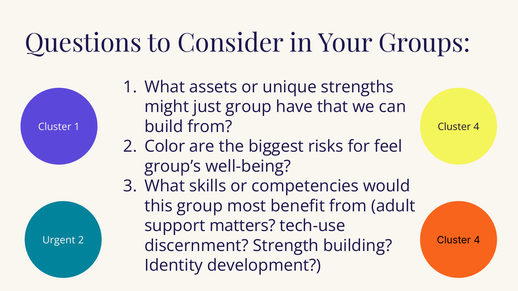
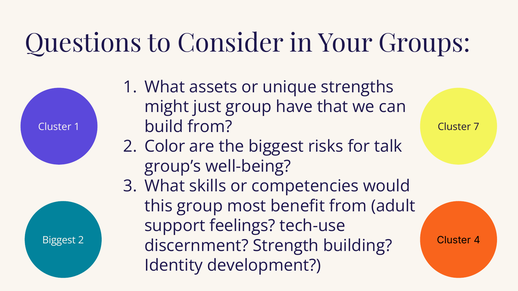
4: 4 -> 7 (476, 127)
feel: feel -> talk (388, 147)
matters: matters -> feelings (242, 226)
Urgent: Urgent -> Biggest (59, 241)
